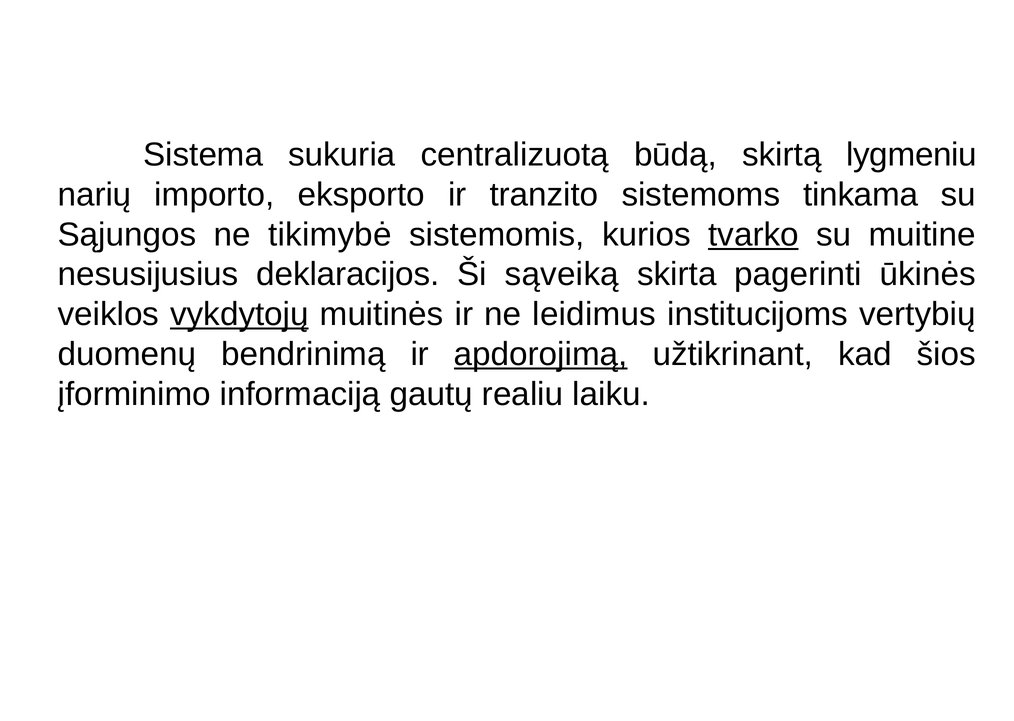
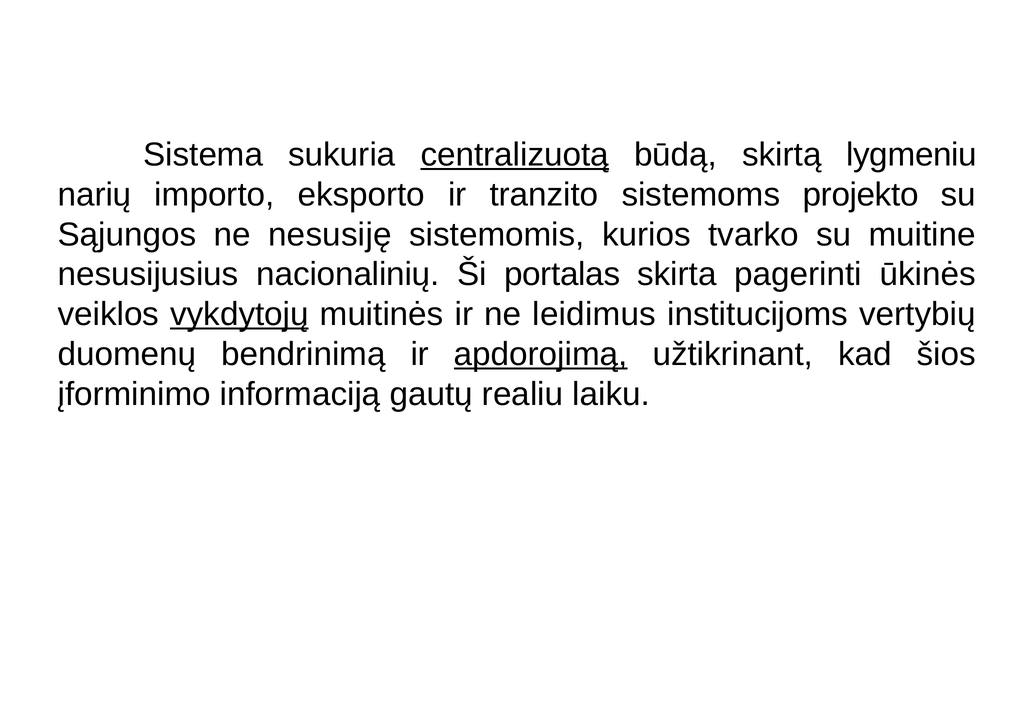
centralizuotą underline: none -> present (515, 155)
tinkama: tinkama -> projekto (861, 195)
tikimybė: tikimybė -> nesusiję (330, 235)
tvarko underline: present -> none (753, 235)
deklaracijos: deklaracijos -> nacionalinių (348, 275)
sąveiką: sąveiką -> portalas (562, 275)
